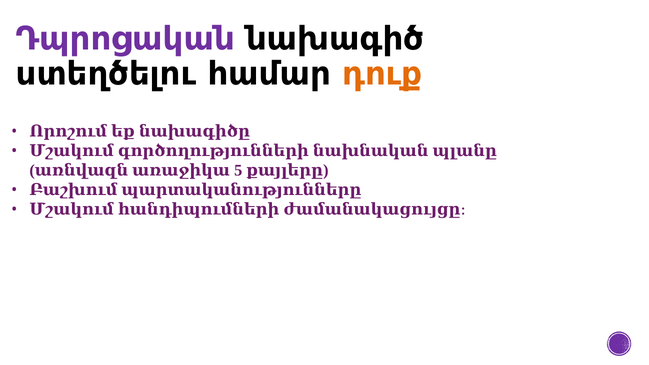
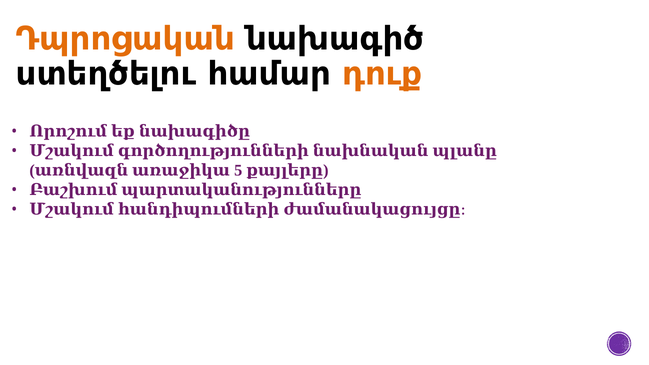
Դպրոցական colour: purple -> orange (125, 39)
